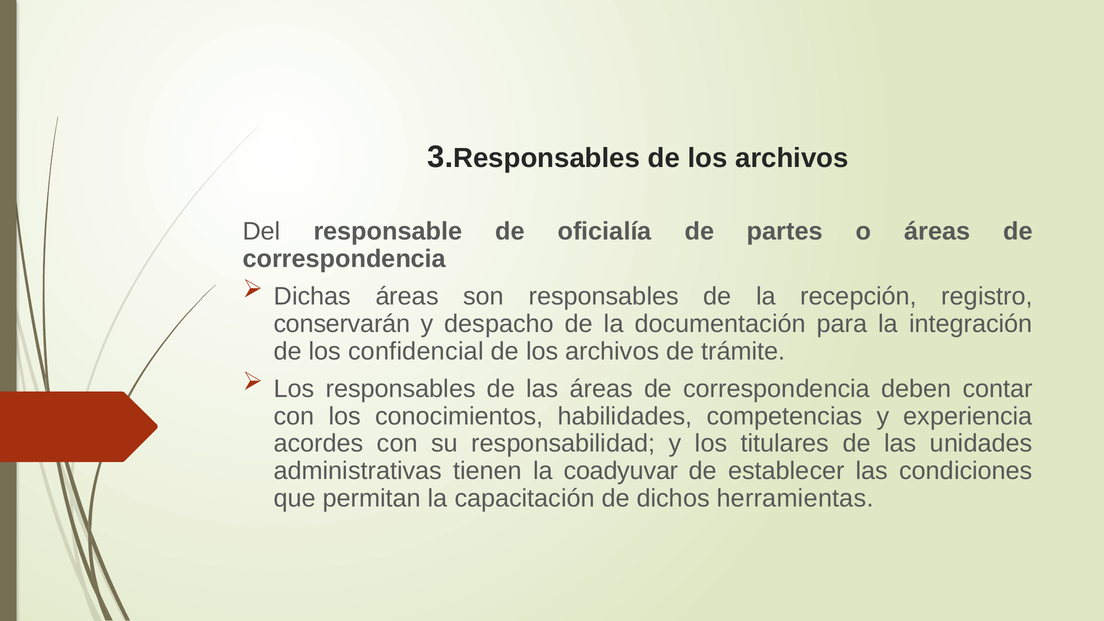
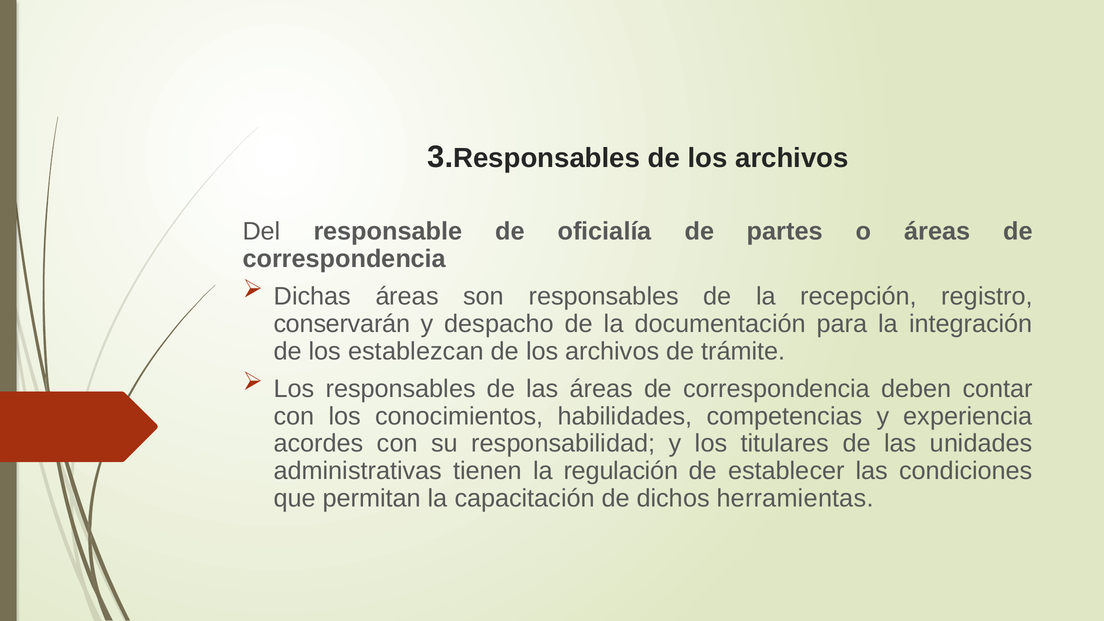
confidencial: confidencial -> establezcan (416, 351)
coadyuvar: coadyuvar -> regulación (621, 471)
